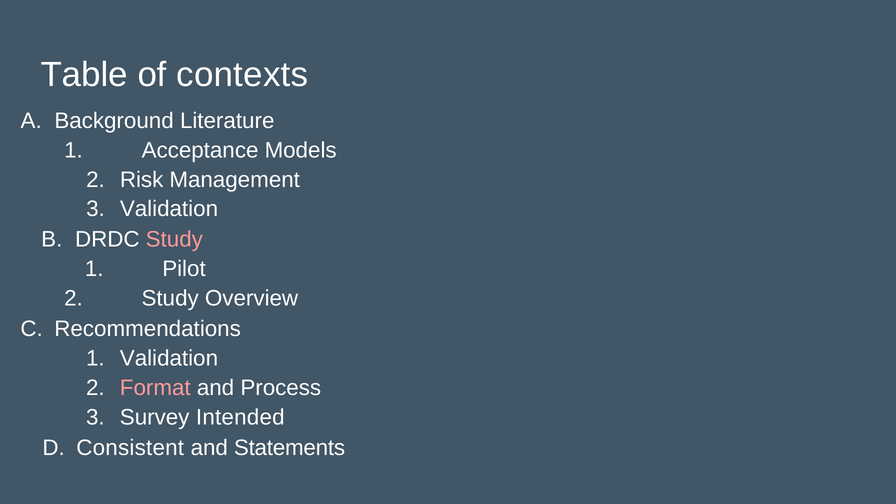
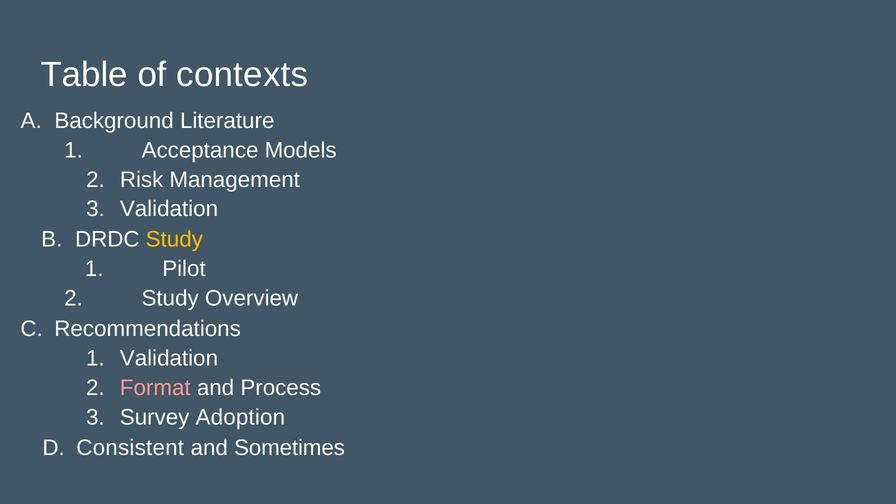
Study colour: pink -> yellow (174, 240)
Intended: Intended -> Adoption (240, 417)
Statements: Statements -> Sometimes (289, 448)
